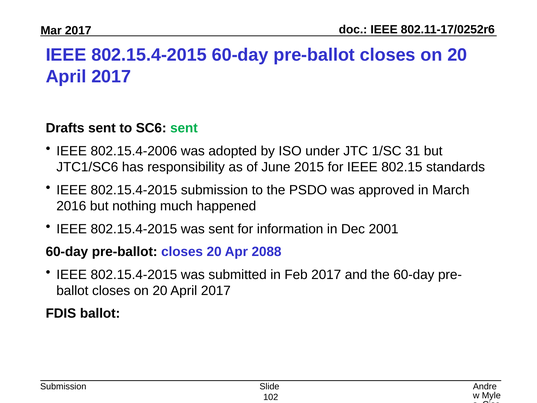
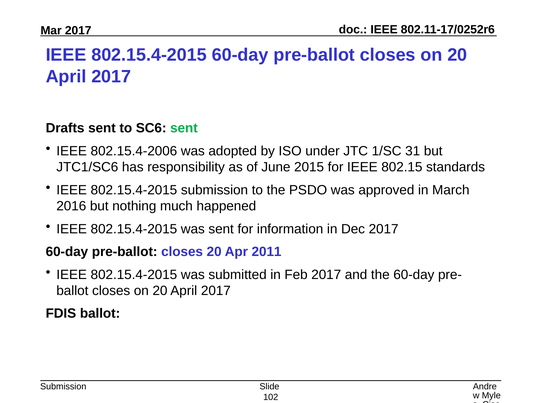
Dec 2001: 2001 -> 2017 (384, 229)
2088: 2088 -> 2011 (267, 252)
